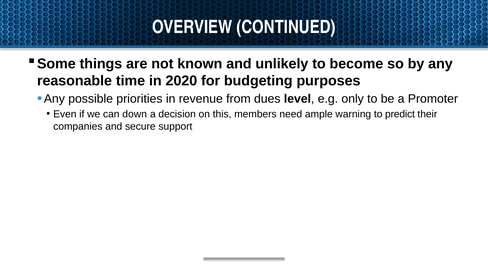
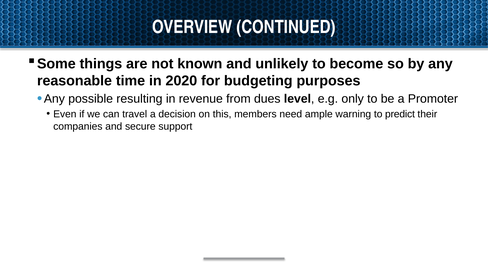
priorities: priorities -> resulting (139, 99)
down: down -> travel (135, 114)
